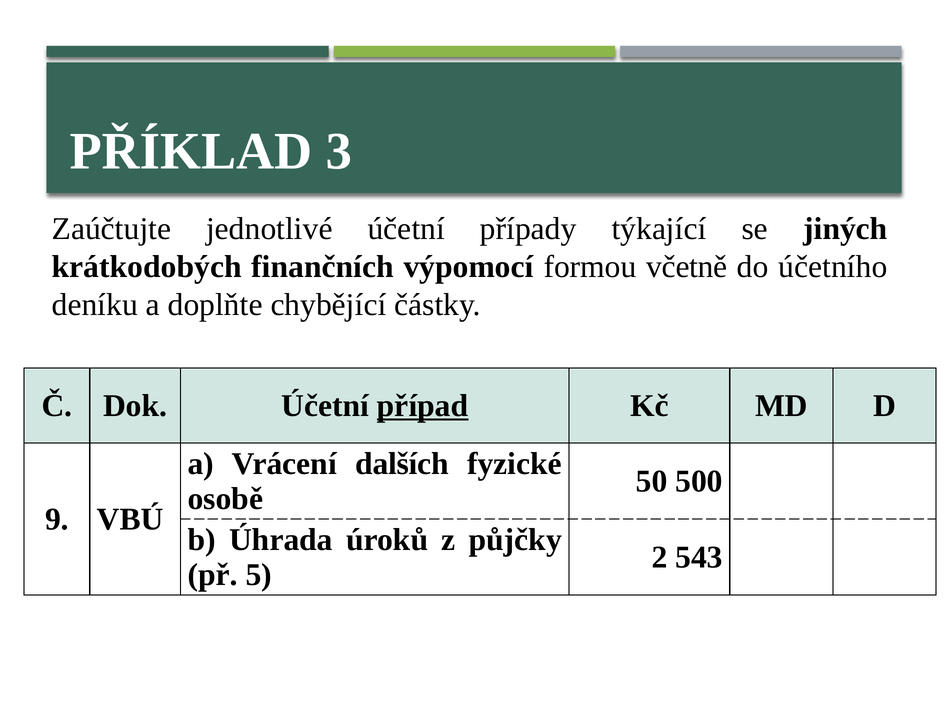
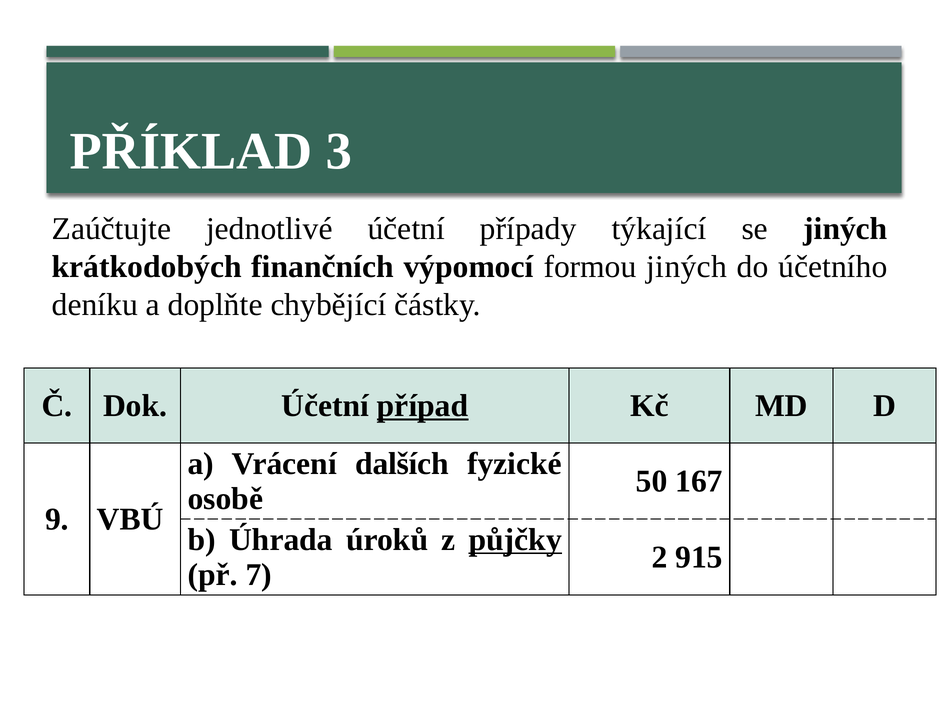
formou včetně: včetně -> jiných (687, 267)
500: 500 -> 167 (699, 481)
půjčky underline: none -> present (515, 539)
543: 543 -> 915 (699, 557)
5: 5 -> 7 (259, 574)
